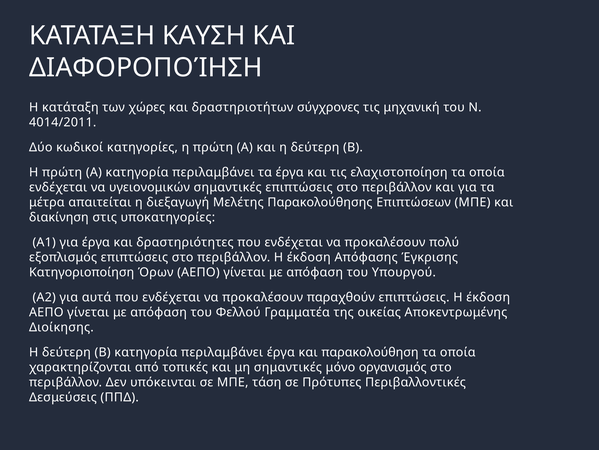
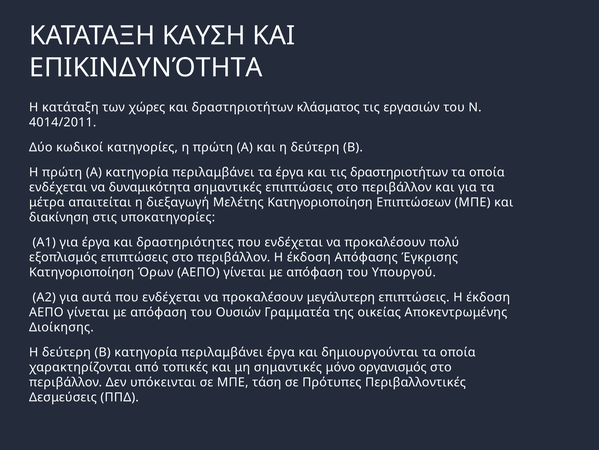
ΔΙΑΦΟΡΟΠΟΊΗΣΗ: ΔΙΑΦΟΡΟΠΟΊΗΣΗ -> ΕΠΙΚΙΝΔΥΝΌΤΗΤΑ (146, 68)
σύγχρονες: σύγχρονες -> κλάσματος (328, 107)
μηχανική: μηχανική -> εργασιών (411, 107)
τις ελαχιστοποίηση: ελαχιστοποίηση -> δραστηριοτήτων (399, 172)
υγειονομικών: υγειονομικών -> δυναμικότητα (150, 187)
Μελέτης Παρακολούθησης: Παρακολούθησης -> Κατηγοριοποίηση (320, 202)
παραχθούν: παραχθούν -> μεγάλυτερη (341, 297)
Φελλού: Φελλού -> Ουσιών (238, 312)
παρακολούθηση: παρακολούθηση -> δημιουργούνται (370, 352)
